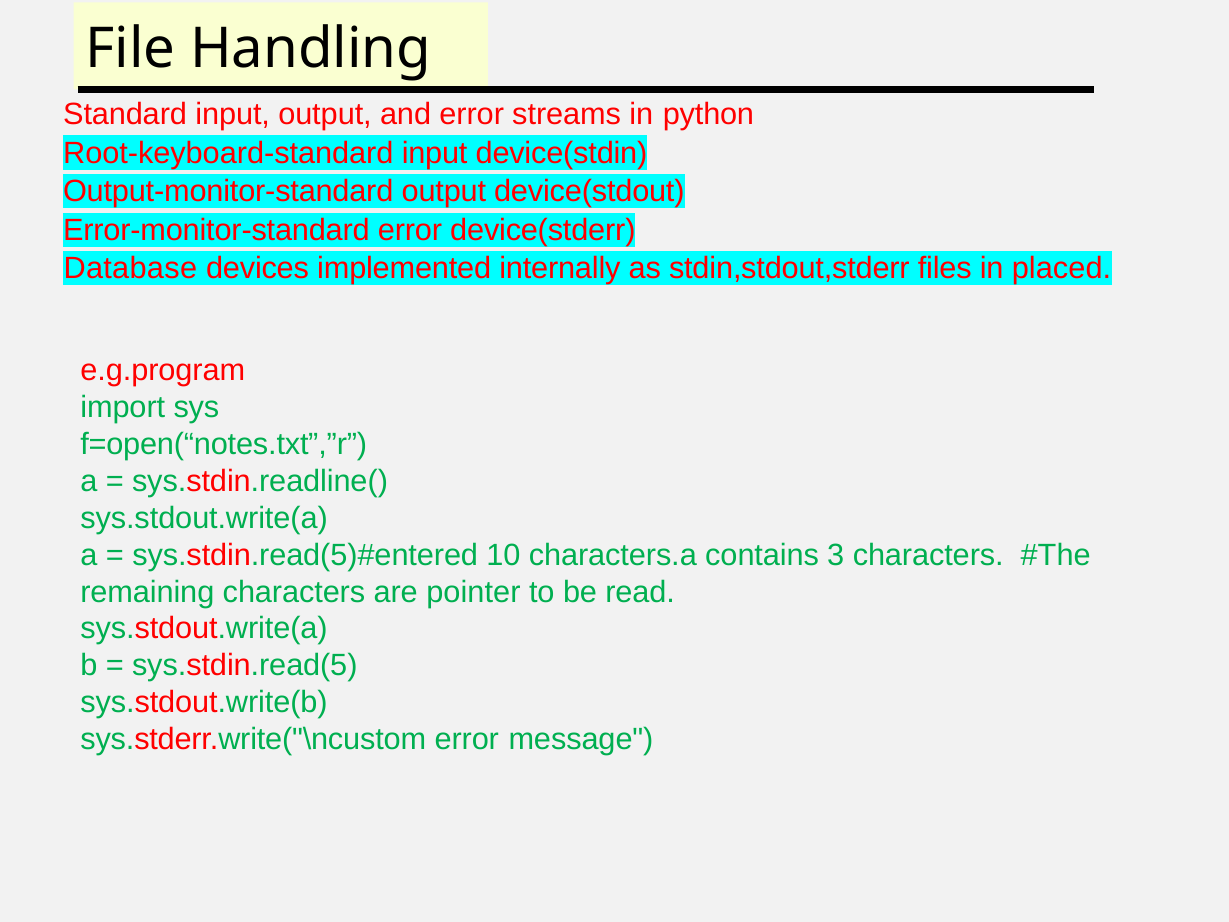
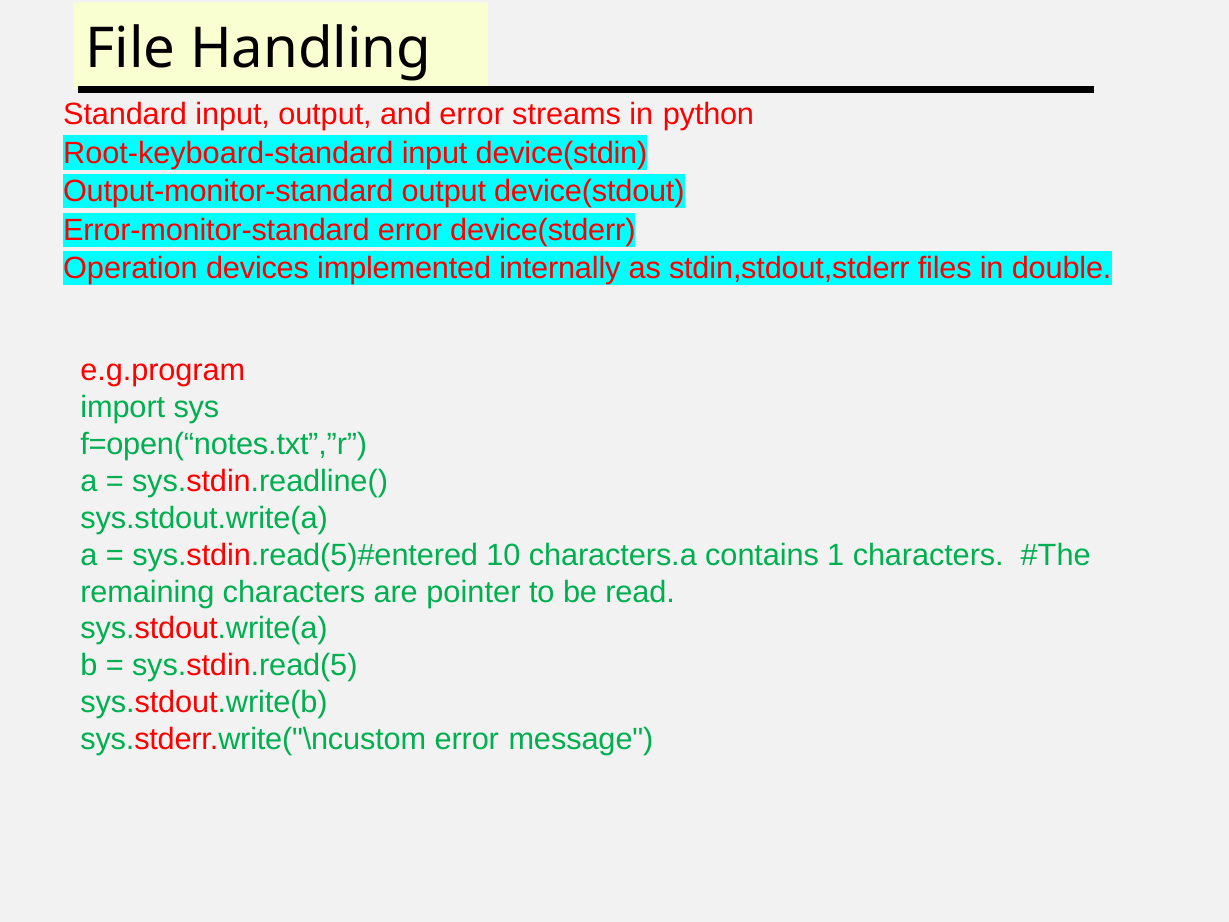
Database: Database -> Operation (130, 269)
placed: placed -> double (1062, 269)
3: 3 -> 1 (836, 555)
